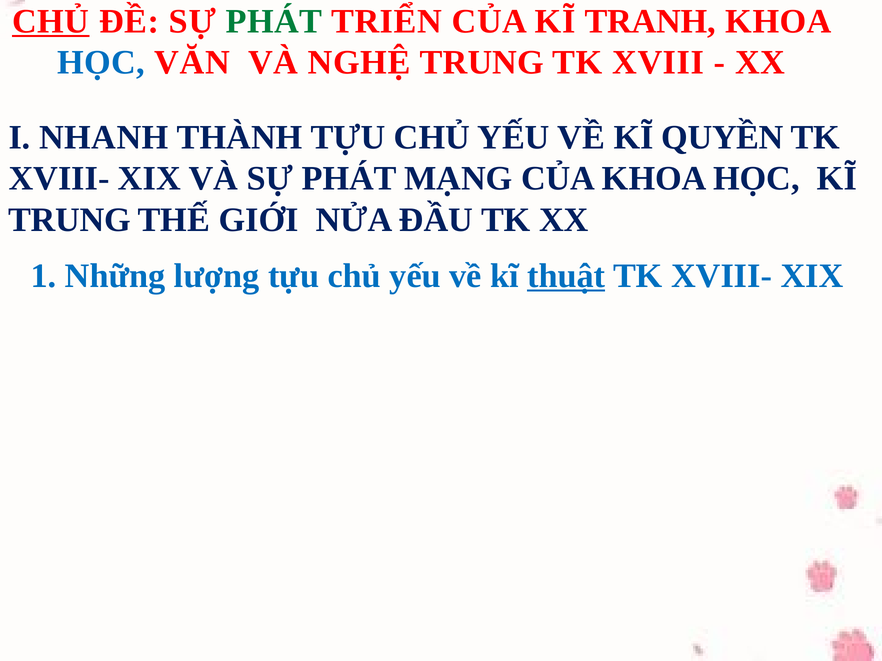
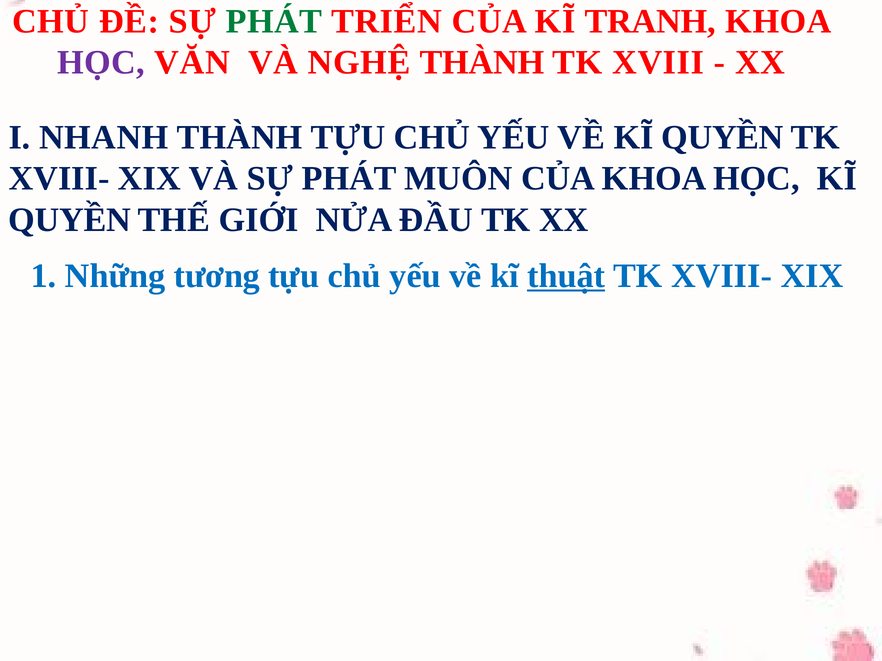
CHỦ underline: present -> none (51, 21)
HỌC colour: blue -> purple (101, 63)
NGHỆ TRUNG: TRUNG -> THÀNH (482, 63)
MẠNG: MẠNG -> MUÔN (458, 179)
TRUNG: TRUNG -> QUYỀN (70, 220)
lượng: lượng -> tương (217, 276)
